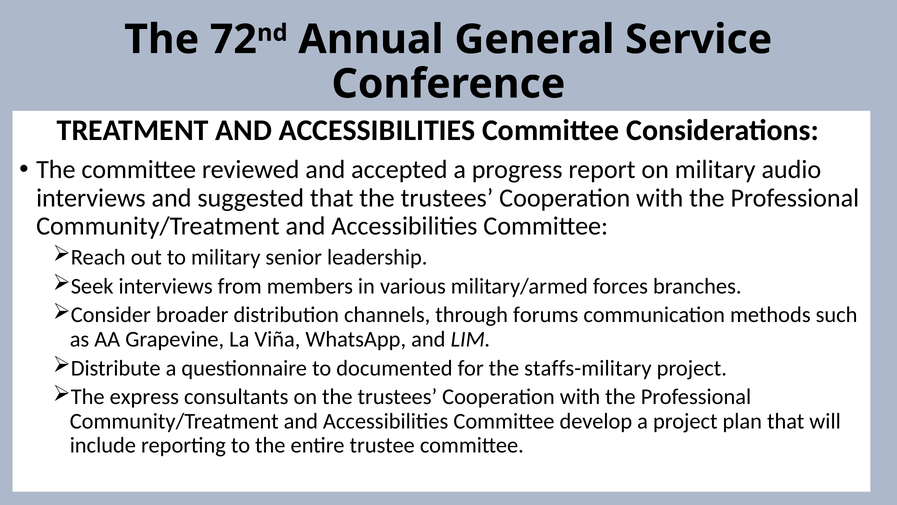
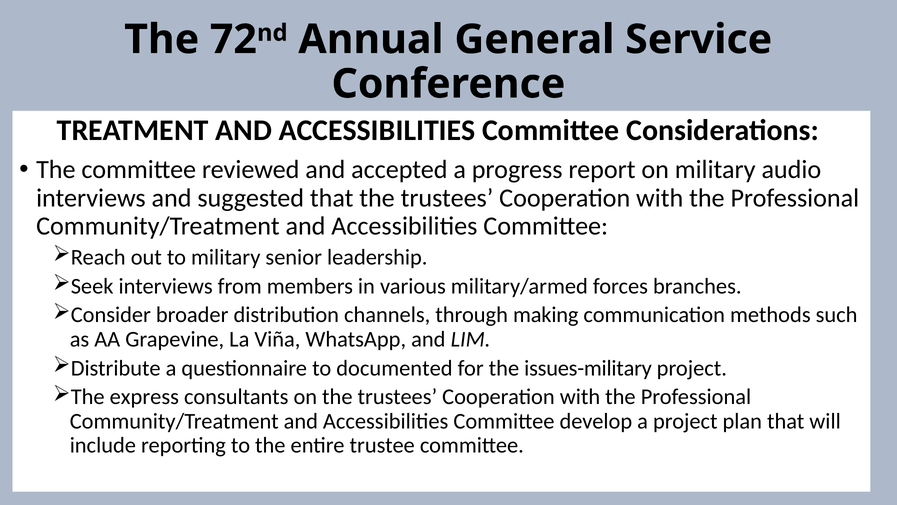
forums: forums -> making (546, 315)
staffs-military: staffs-military -> issues-military (588, 368)
